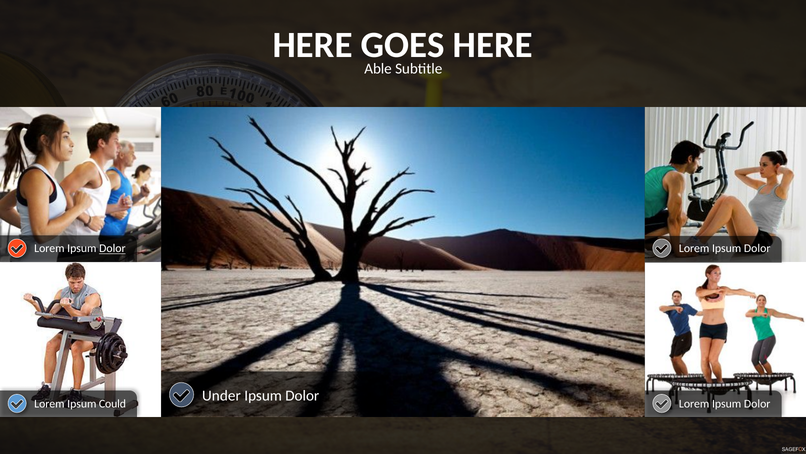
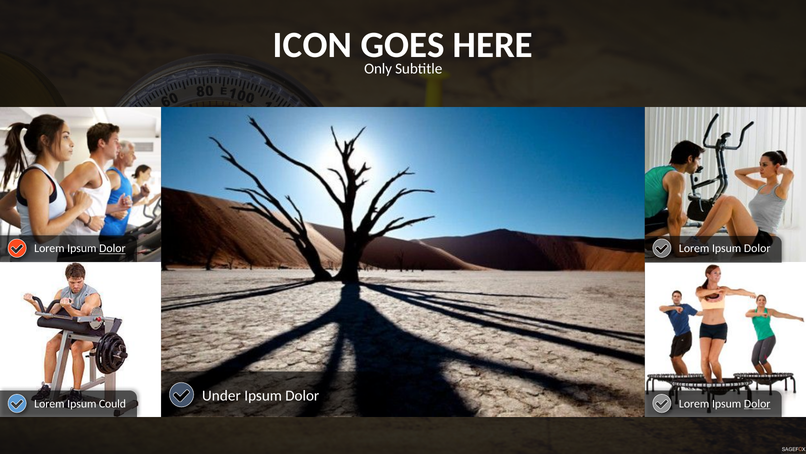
HERE: HERE -> ICON (312, 45)
Able: Able -> Only (378, 69)
Dolor underline: none -> present (757, 403)
